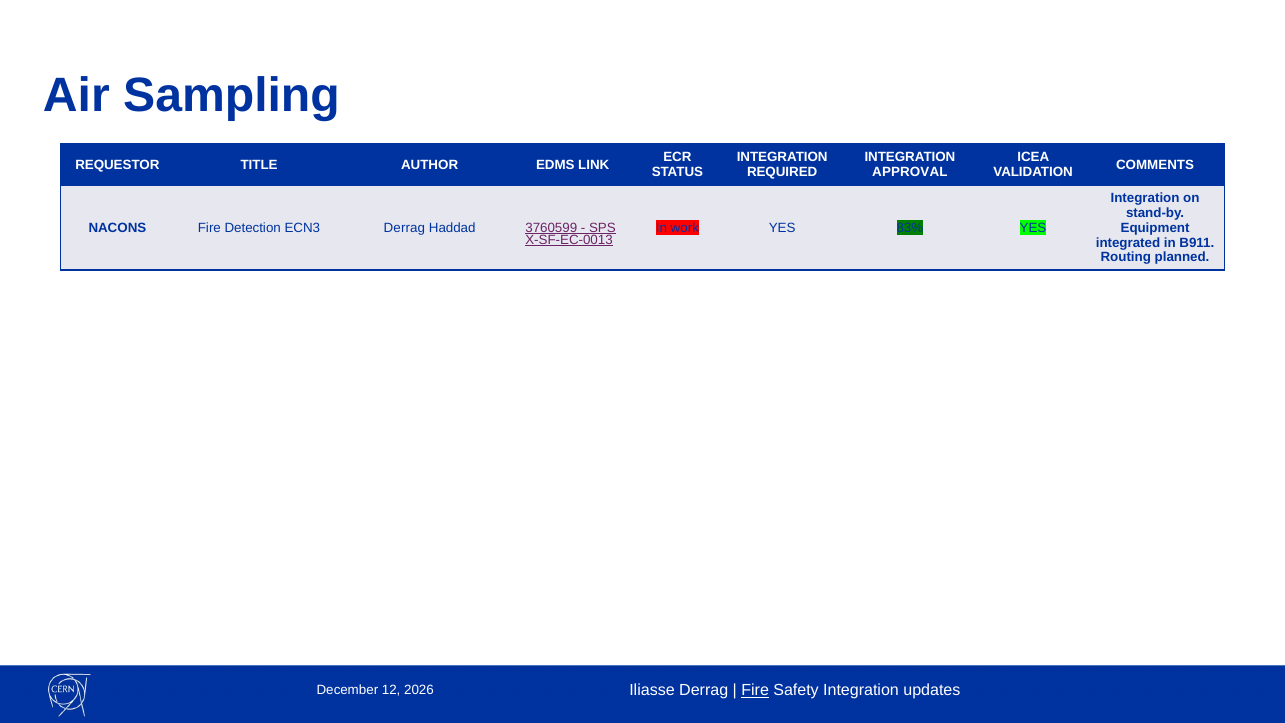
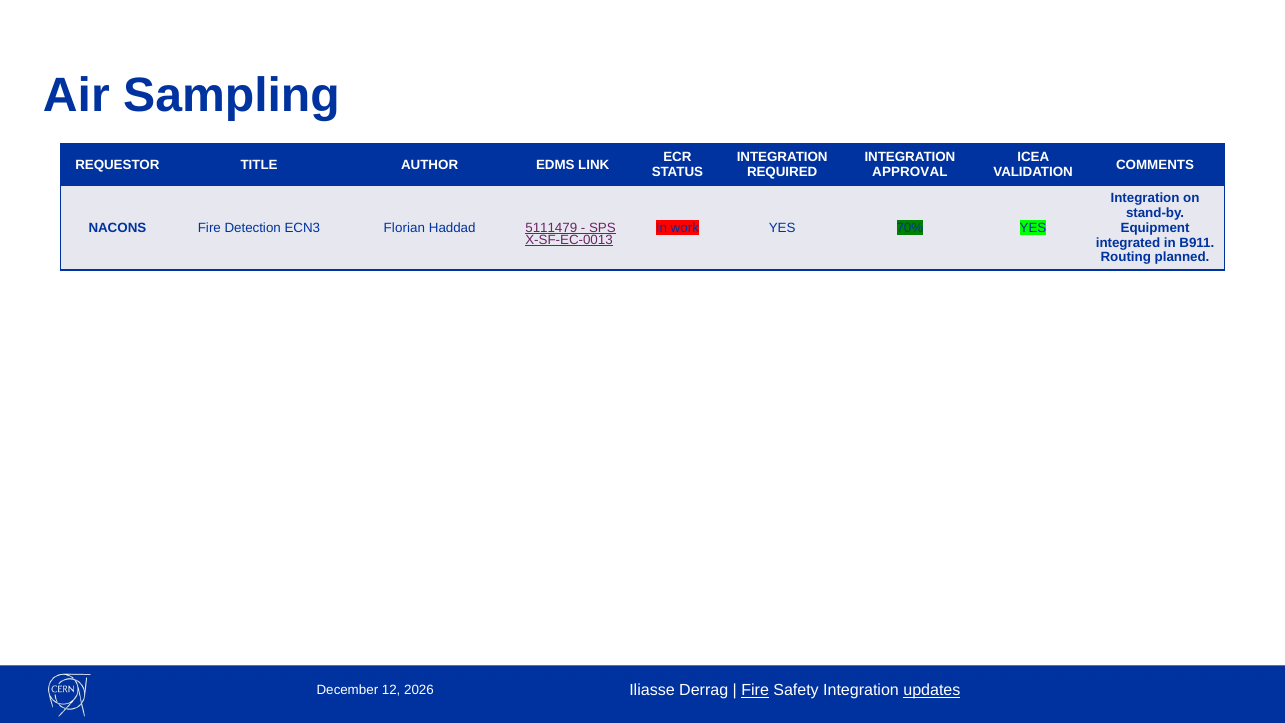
ECN3 Derrag: Derrag -> Florian (404, 228)
3760599: 3760599 -> 5111479 (551, 228)
83%: 83% -> 70% (910, 228)
updates underline: none -> present (932, 690)
